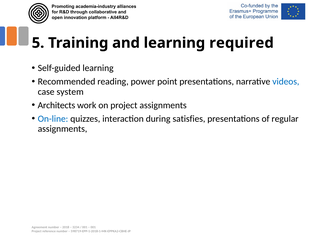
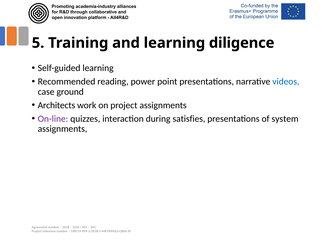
required: required -> diligence (242, 43)
system: system -> ground (70, 92)
On-line colour: blue -> purple (53, 119)
regular: regular -> system (285, 119)
